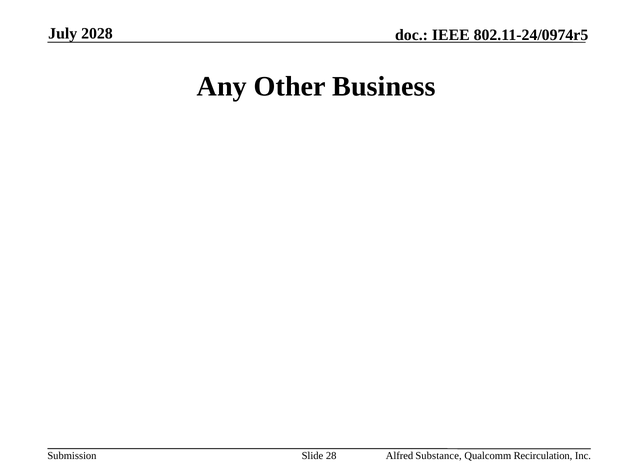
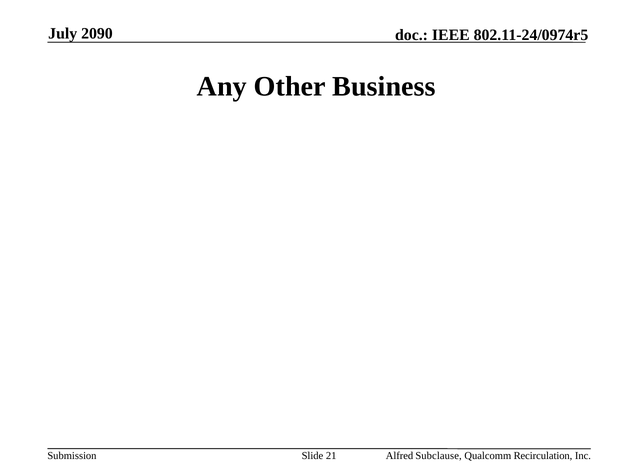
2028: 2028 -> 2090 (97, 34)
28: 28 -> 21 (331, 455)
Substance: Substance -> Subclause (439, 455)
